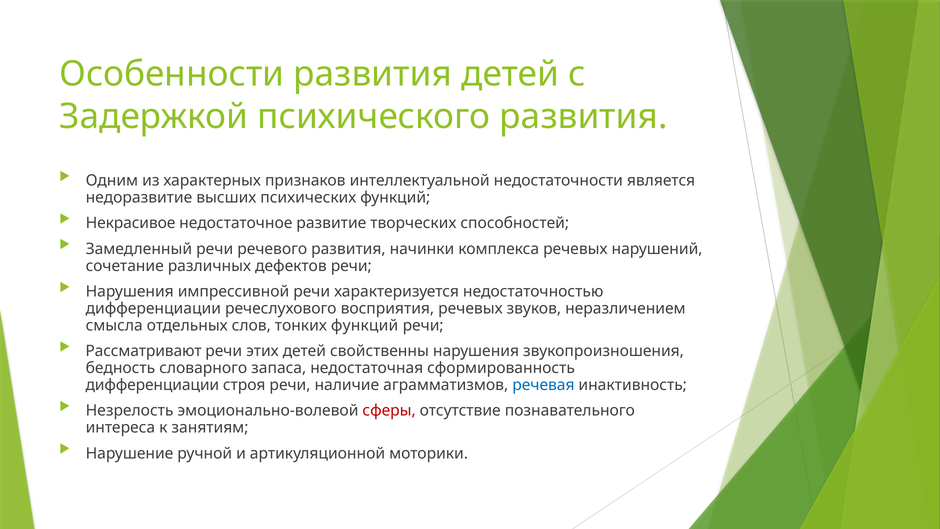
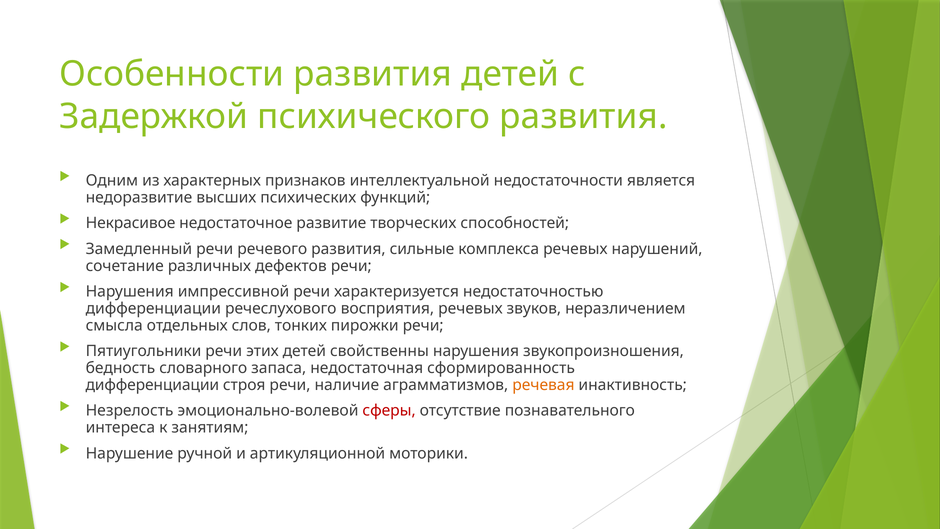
начинки: начинки -> сильные (422, 249)
тонких функций: функций -> пирожки (365, 325)
Рассматривают: Рассматривают -> Пятиугольники (144, 351)
речевая colour: blue -> orange (543, 385)
